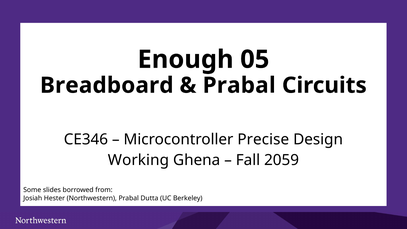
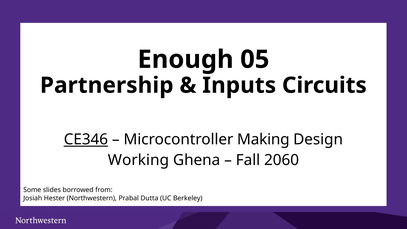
Breadboard: Breadboard -> Partnership (107, 85)
Prabal: Prabal -> Inputs (239, 85)
CE346 underline: none -> present (86, 139)
Precise: Precise -> Making (263, 139)
2059: 2059 -> 2060 (282, 160)
